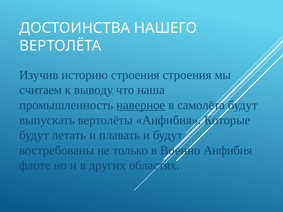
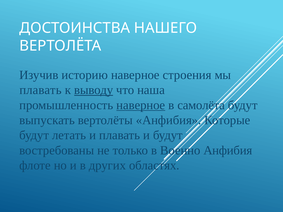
историю строения: строения -> наверное (135, 75)
считаем: считаем -> плавать (40, 90)
выводу underline: none -> present (94, 90)
